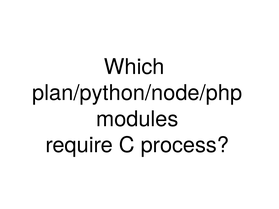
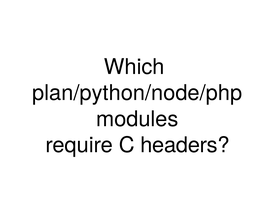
process: process -> headers (185, 145)
